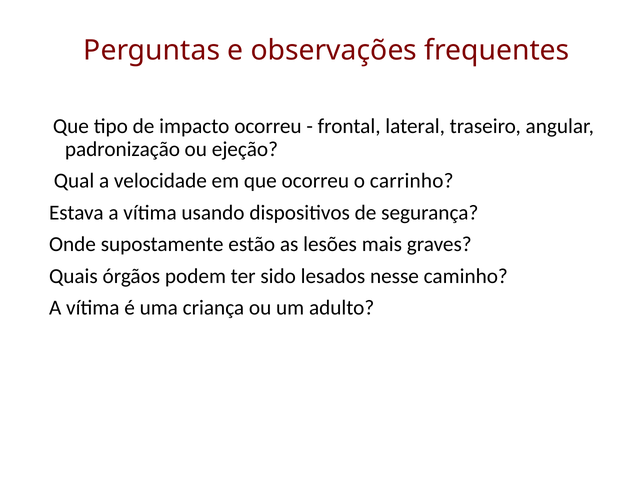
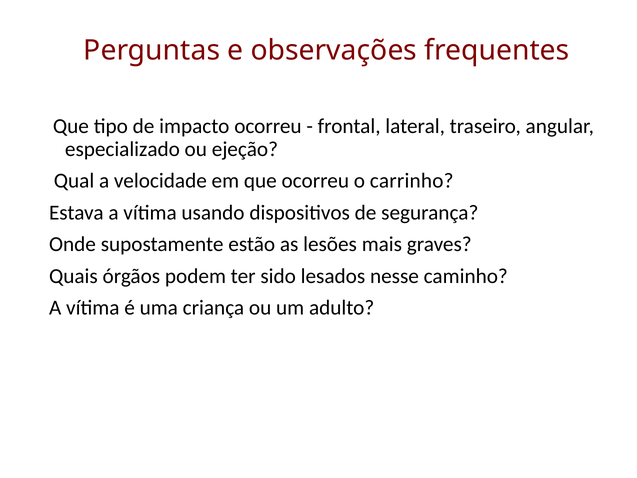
padronização: padronização -> especializado (122, 149)
